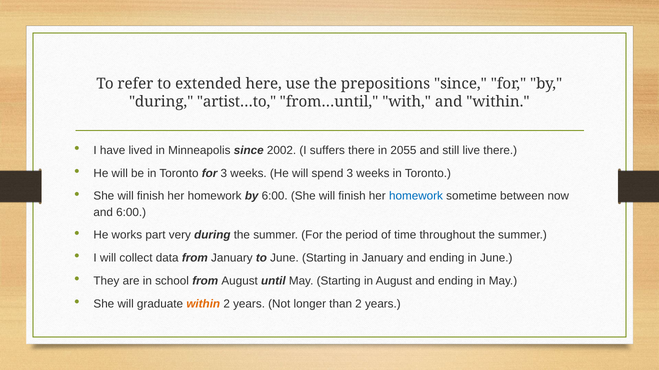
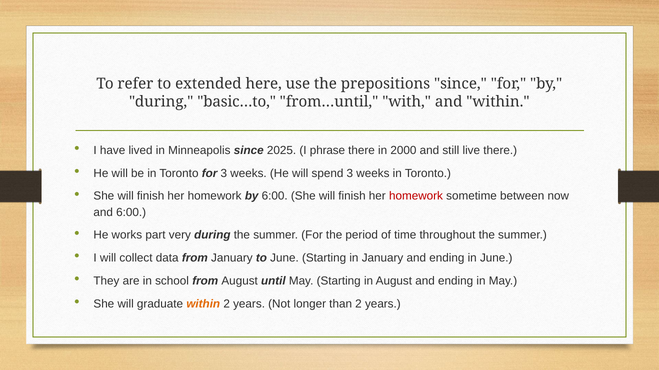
artist…to: artist…to -> basic…to (237, 102)
2002: 2002 -> 2025 (282, 151)
suffers: suffers -> phrase (327, 151)
2055: 2055 -> 2000 (403, 151)
homework colour: blue -> red (416, 197)
